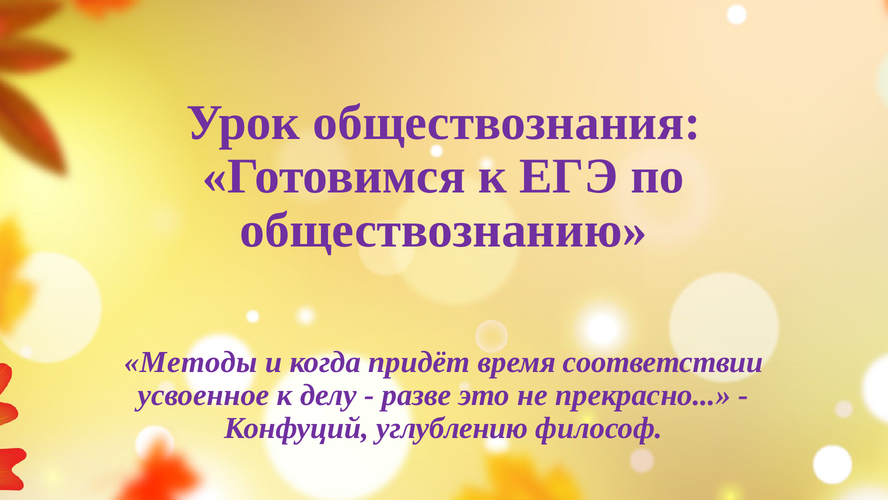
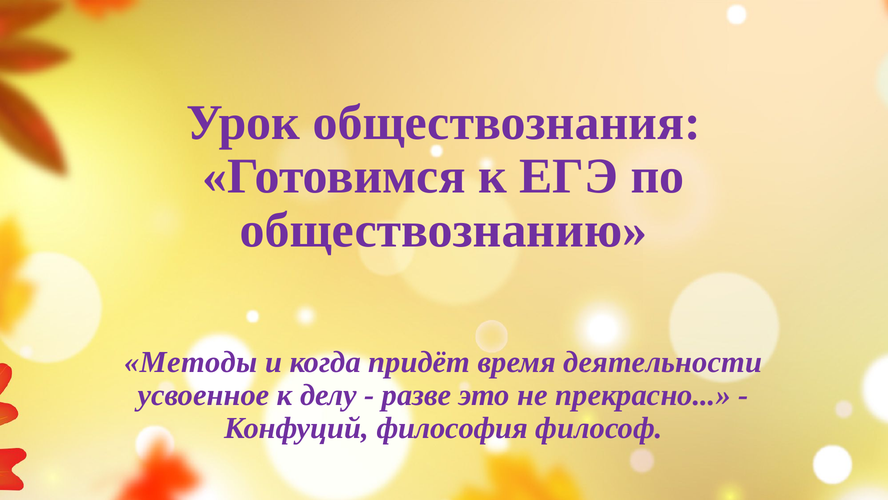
соответствии: соответствии -> деятельности (663, 362)
углублению: углублению -> философия (452, 428)
